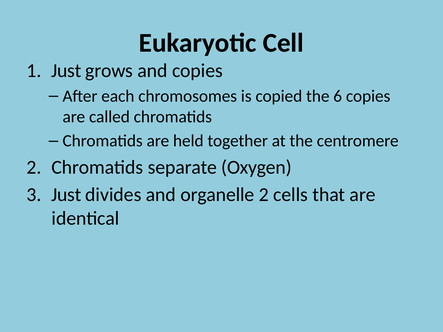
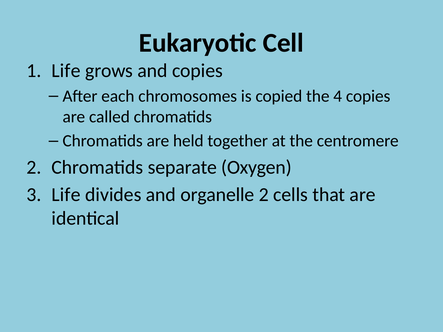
Just: Just -> Life (66, 71)
6: 6 -> 4 (338, 96)
Just: Just -> Life (66, 195)
